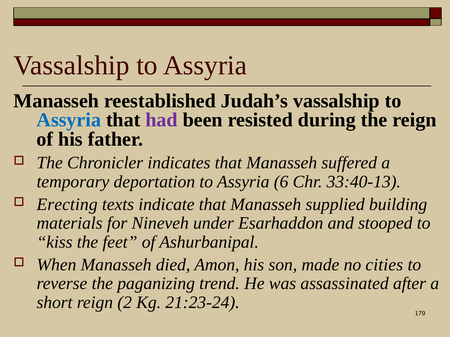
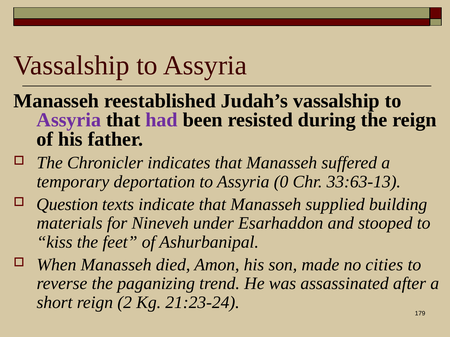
Assyria colour: blue -> purple (69, 120)
6: 6 -> 0 (281, 182)
33:40-13: 33:40-13 -> 33:63-13 (364, 182)
Erecting: Erecting -> Question (67, 205)
